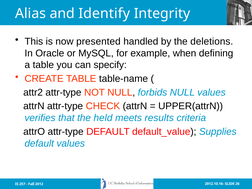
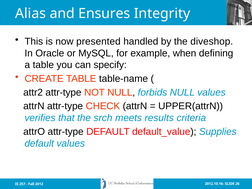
Identify: Identify -> Ensures (104, 14)
deletions: deletions -> diveshop (212, 41)
held: held -> srch (103, 118)
